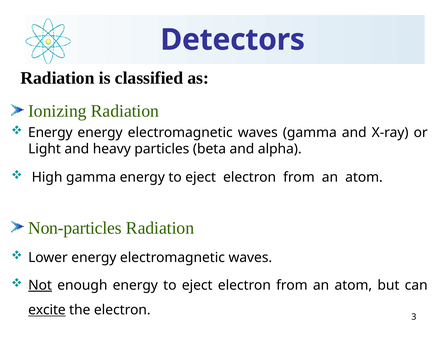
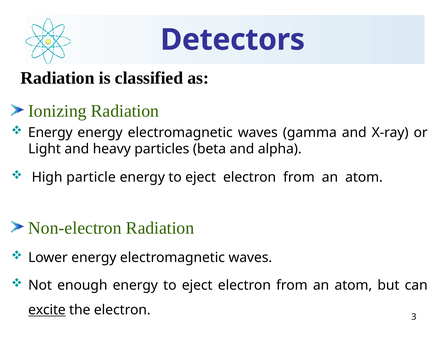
High gamma: gamma -> particle (91, 177)
Non-particles: Non-particles -> Non-electron (75, 228)
Not underline: present -> none (40, 285)
